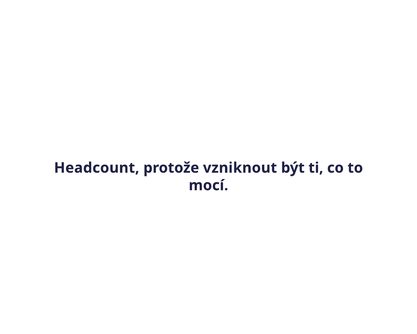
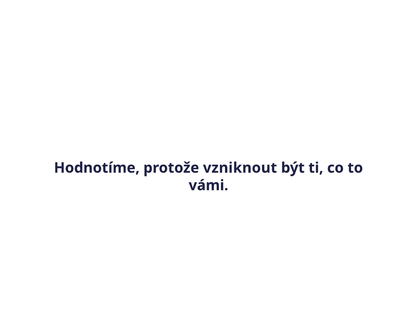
Headcount: Headcount -> Hodnotíme (97, 168)
mocí: mocí -> vámi (209, 185)
